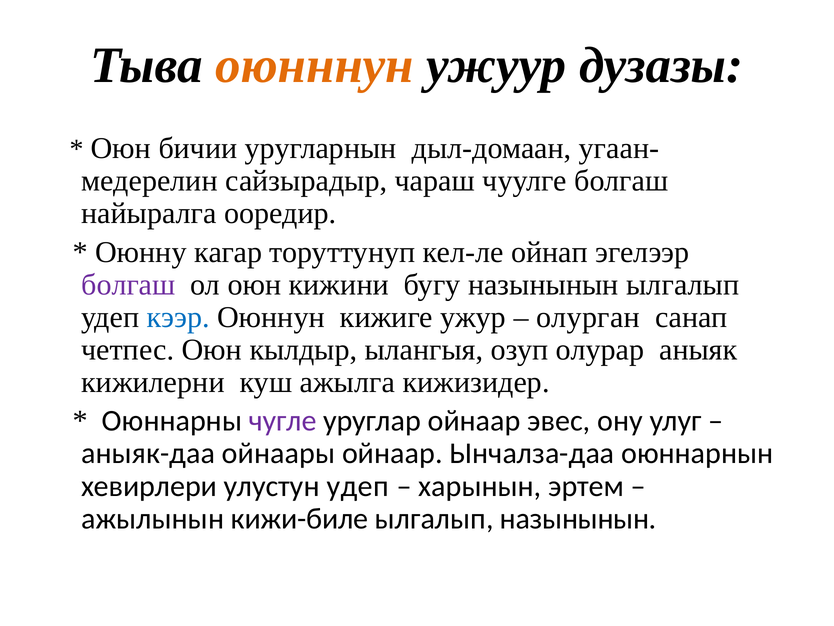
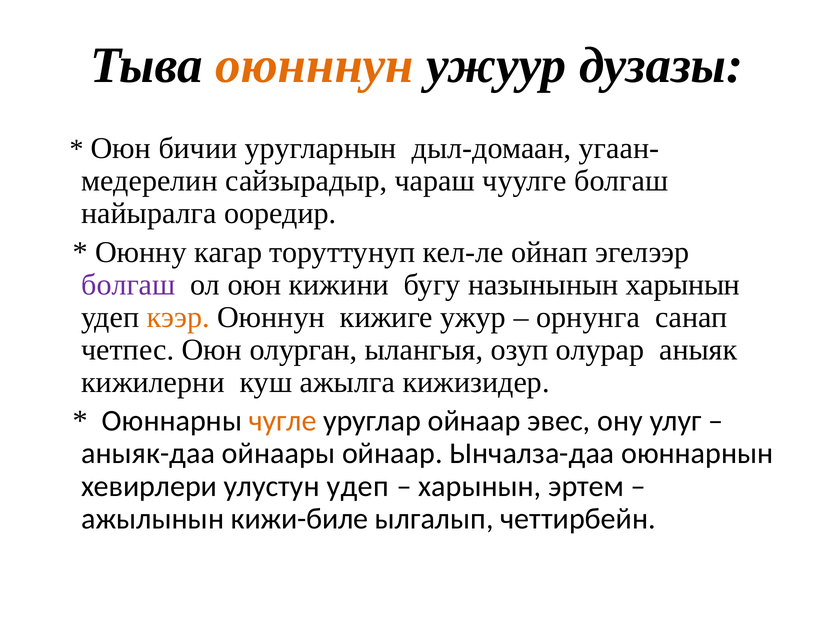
назынынын ылгалып: ылгалып -> харынын (683, 284)
кээр colour: blue -> orange (178, 317)
олурган: олурган -> орнунга (588, 317)
кылдыр: кылдыр -> олурган (303, 349)
чугле colour: purple -> orange (283, 421)
ылгалып назынынын: назынынын -> четтирбейн (578, 518)
